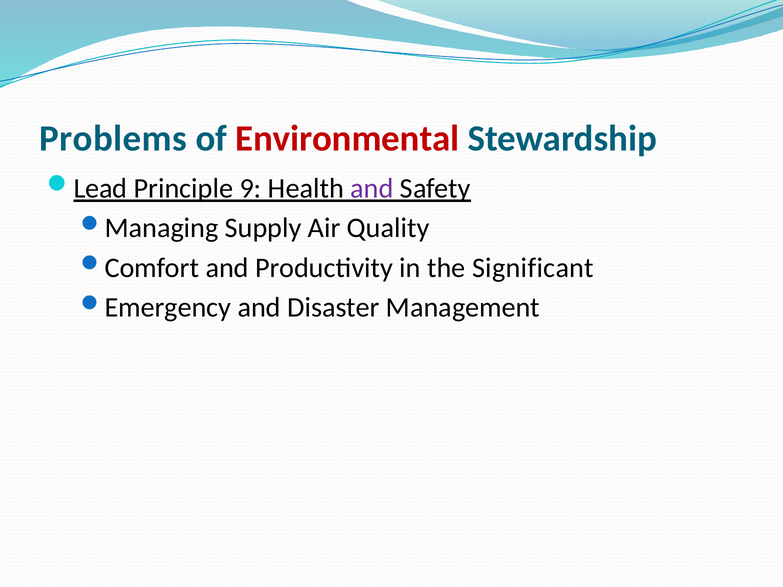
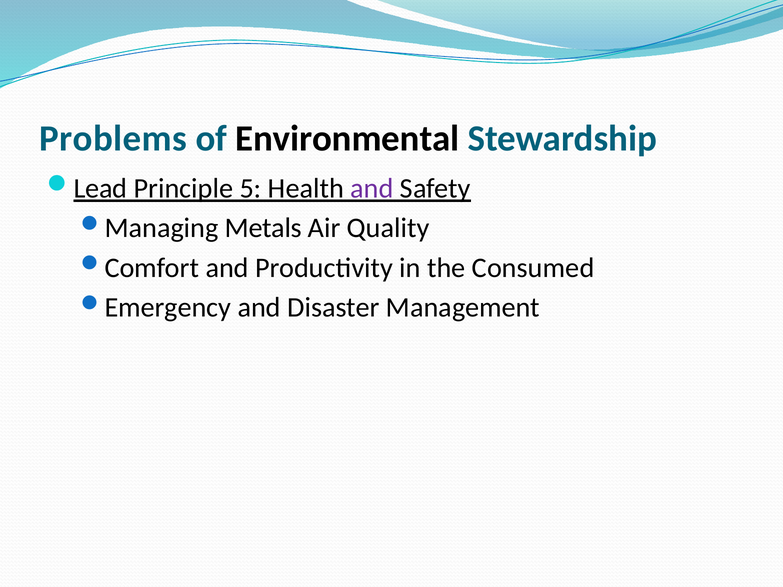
Environmental colour: red -> black (347, 139)
9: 9 -> 5 (250, 189)
Supply: Supply -> Metals (263, 228)
Significant: Significant -> Consumed (533, 268)
